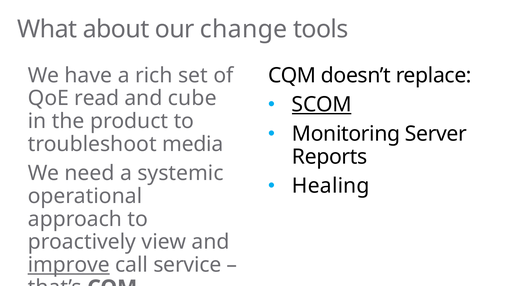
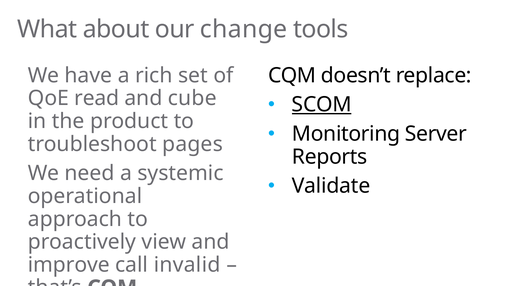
media: media -> pages (193, 144)
Healing: Healing -> Validate (331, 186)
improve underline: present -> none (69, 265)
service: service -> invalid (187, 265)
